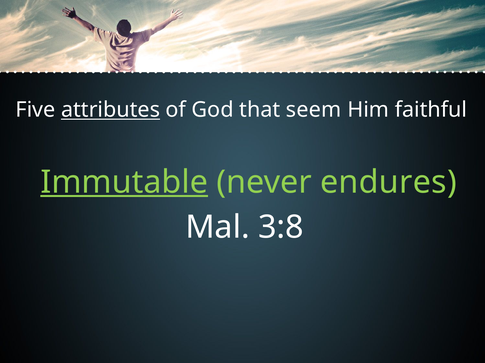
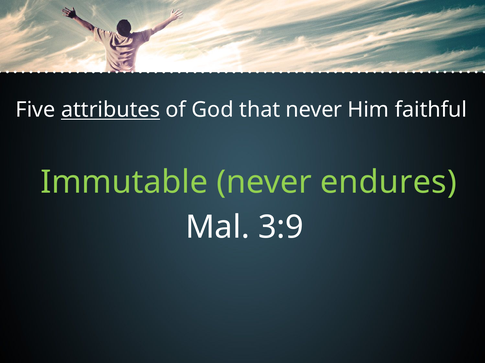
that seem: seem -> never (314, 110)
Immutable underline: present -> none (124, 182)
3:8: 3:8 -> 3:9 (281, 228)
